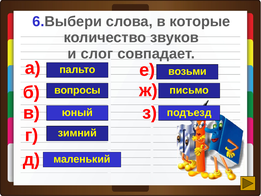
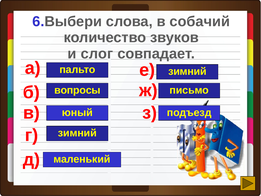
которые: которые -> собачий (200, 21)
возьми: возьми -> зимний (187, 71)
